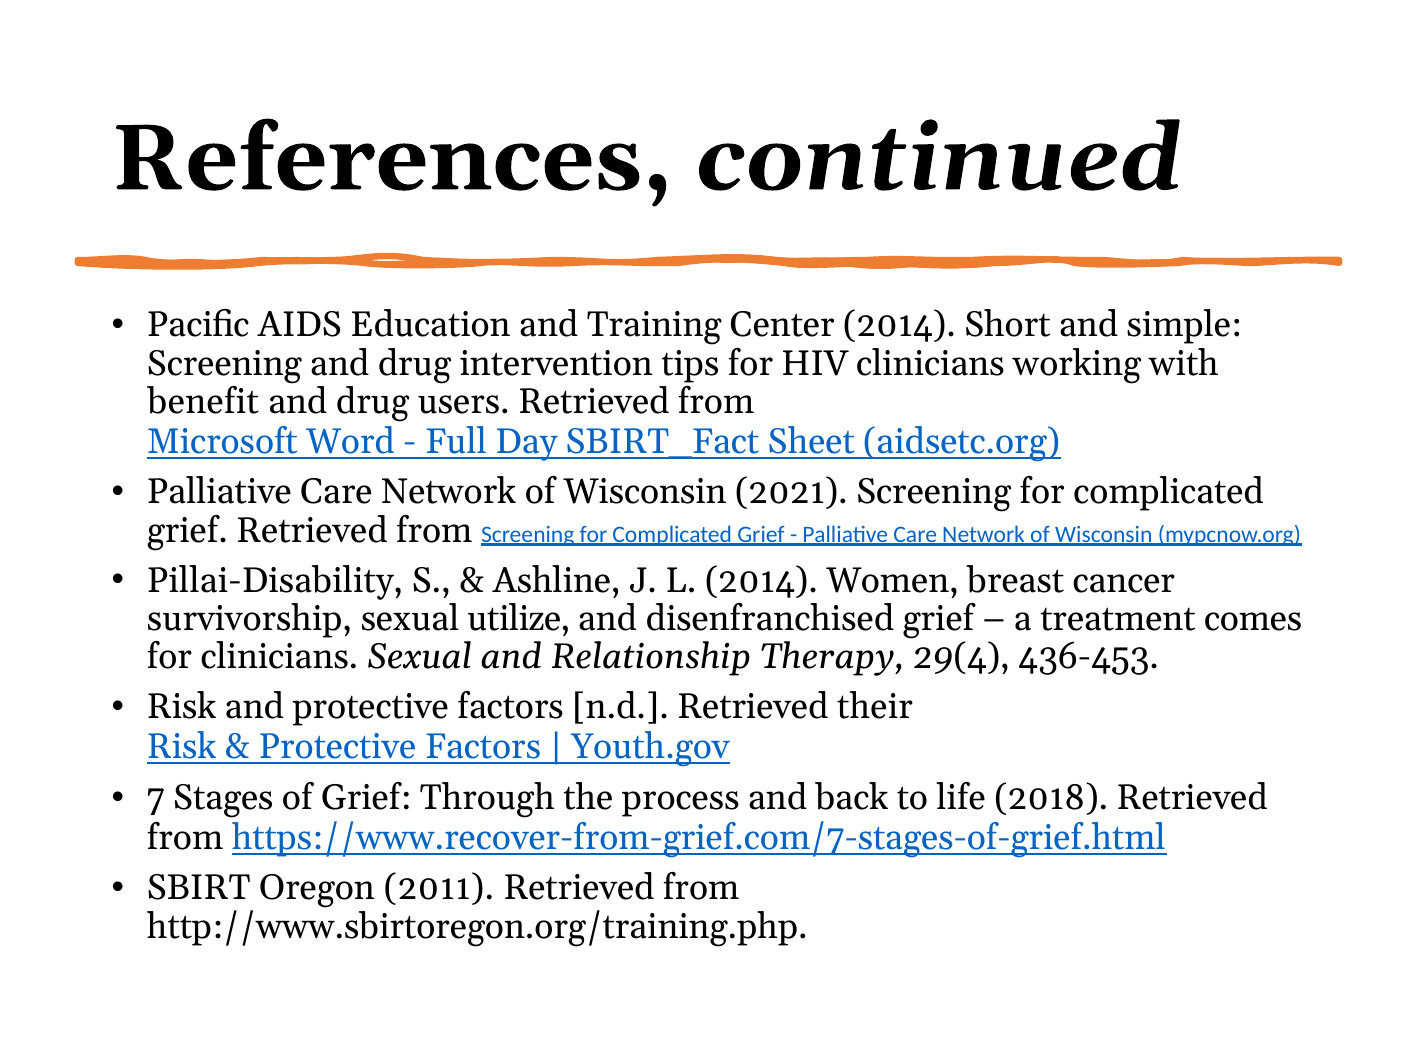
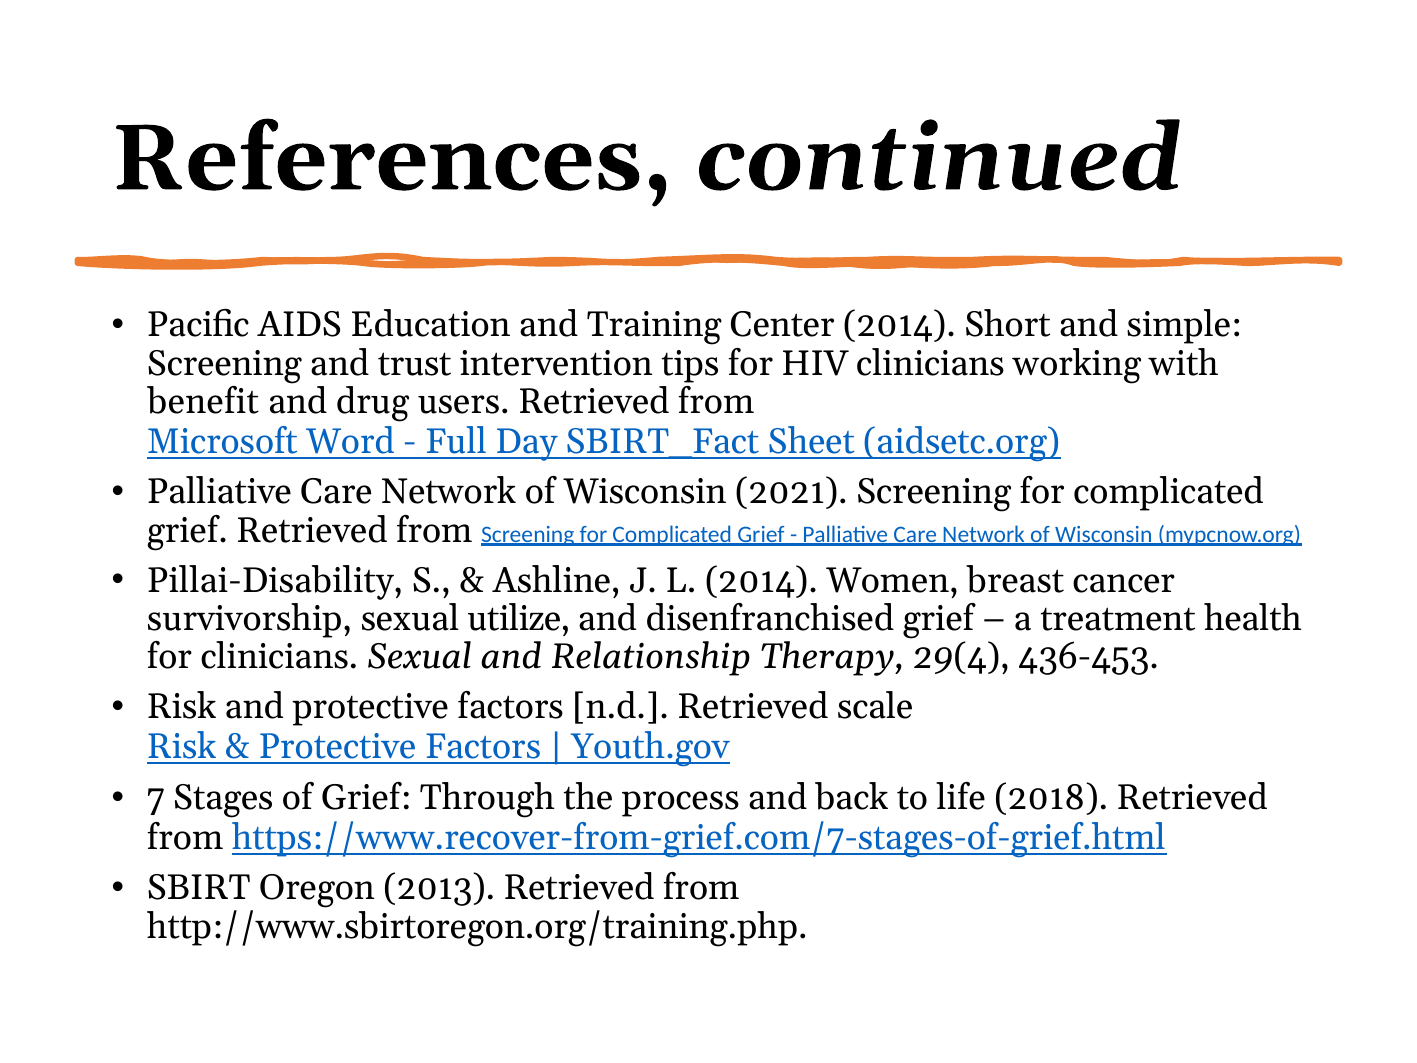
Screening and drug: drug -> trust (415, 363)
comes: comes -> health (1253, 619)
their: their -> scale (875, 707)
2011: 2011 -> 2013 (439, 888)
